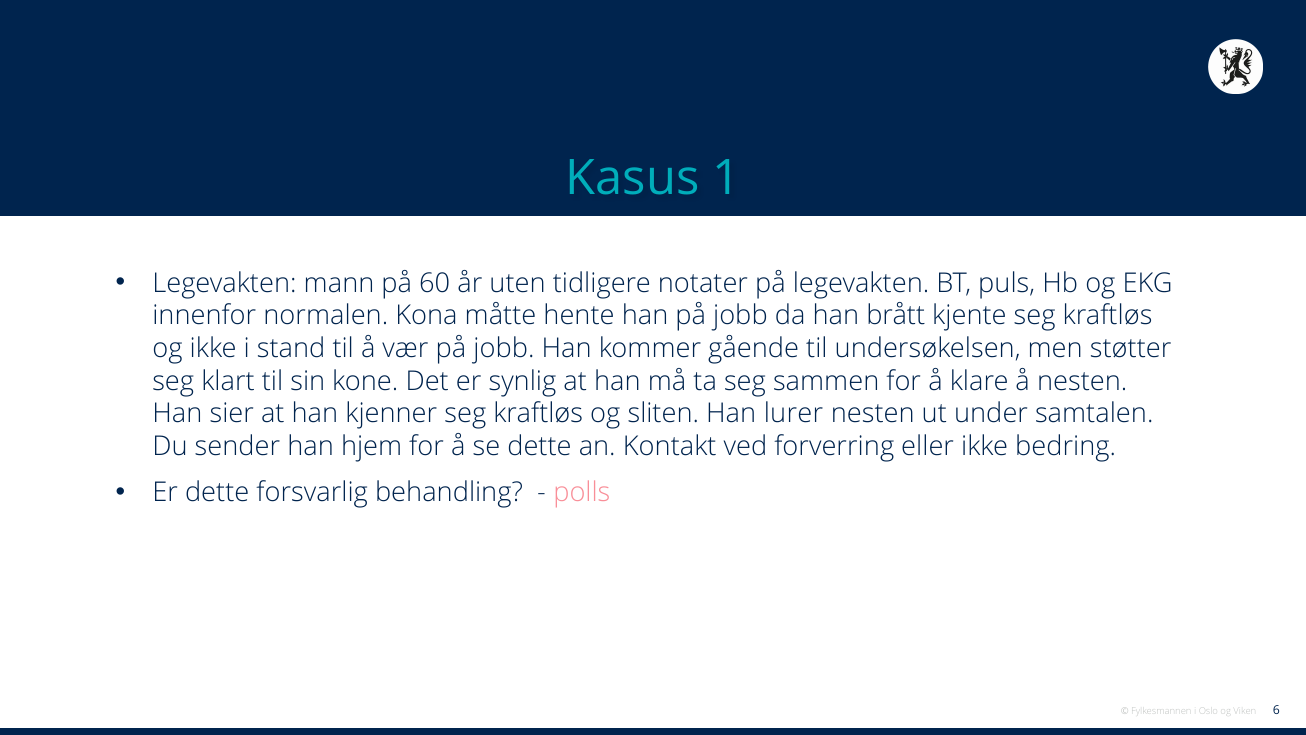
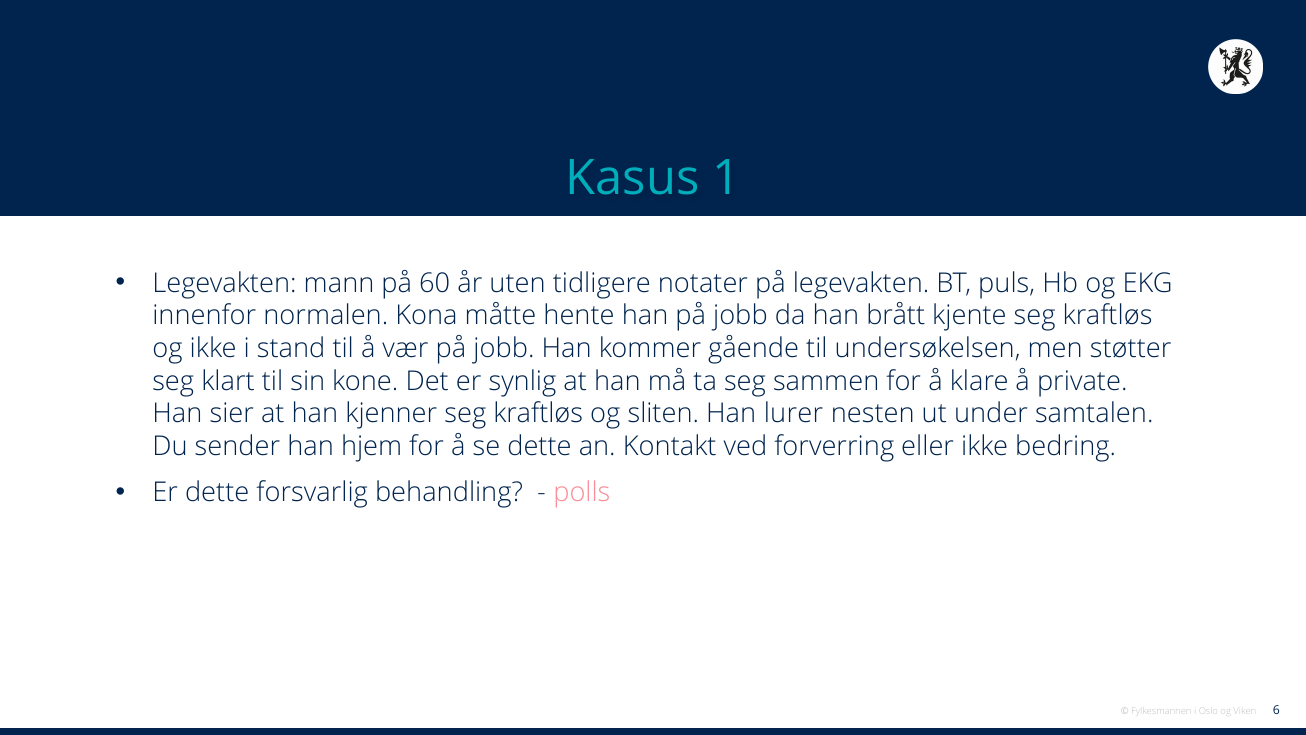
å nesten: nesten -> private (1082, 381)
